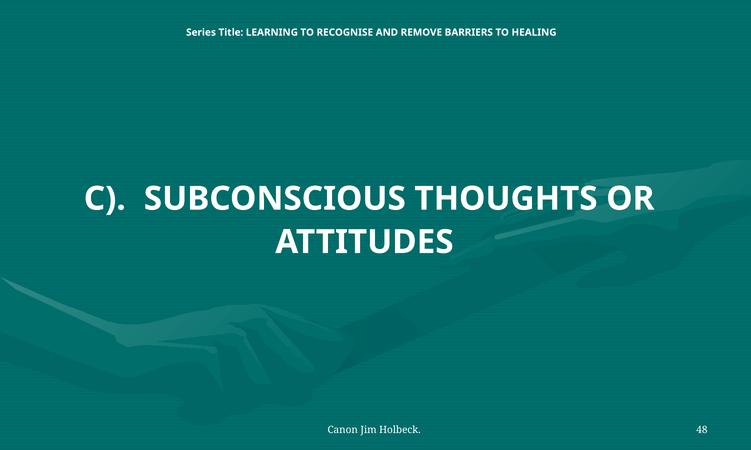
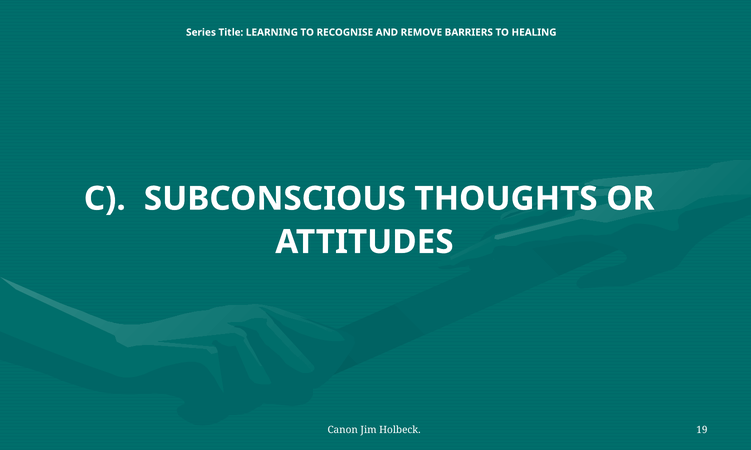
48: 48 -> 19 (702, 430)
